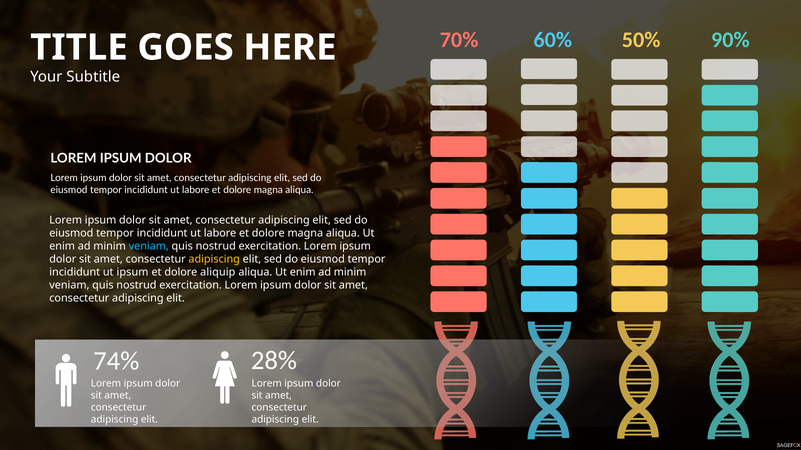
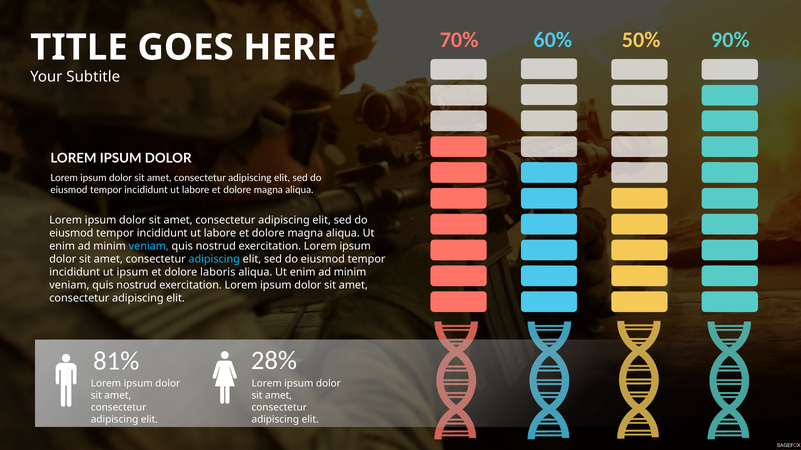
adipiscing colour: yellow -> light blue (214, 259)
aliquip: aliquip -> laboris (218, 272)
74%: 74% -> 81% (116, 361)
